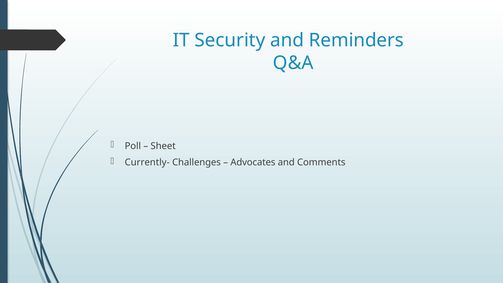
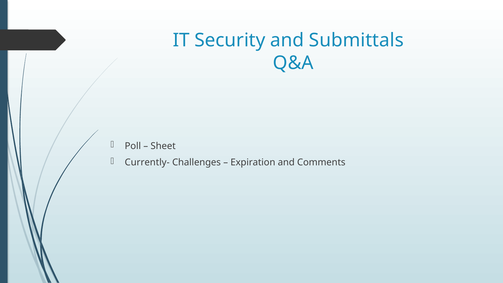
Reminders: Reminders -> Submittals (356, 40)
Advocates: Advocates -> Expiration (253, 162)
